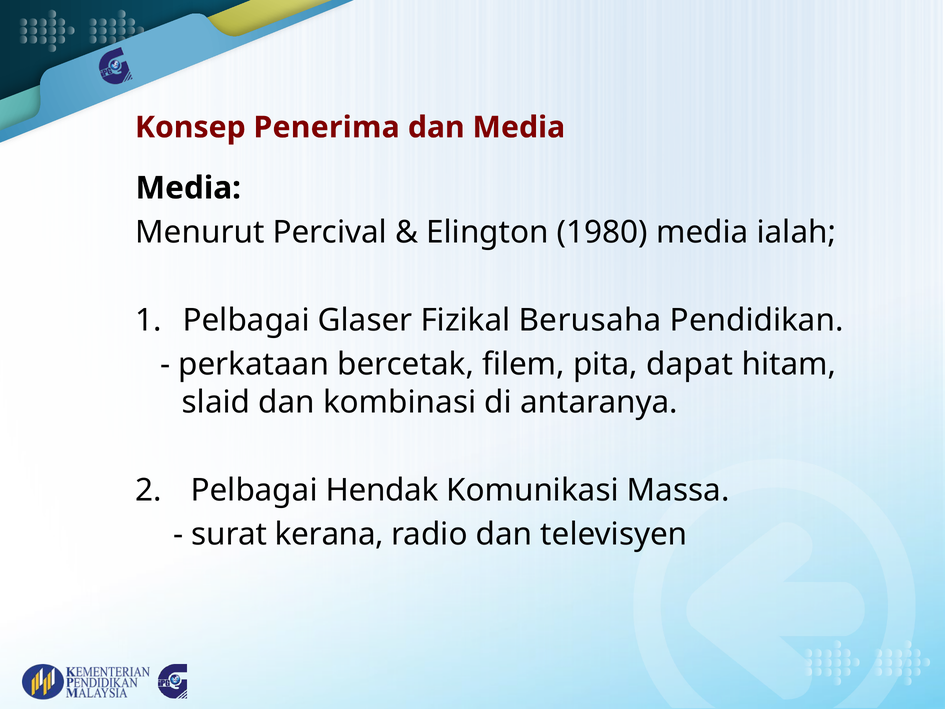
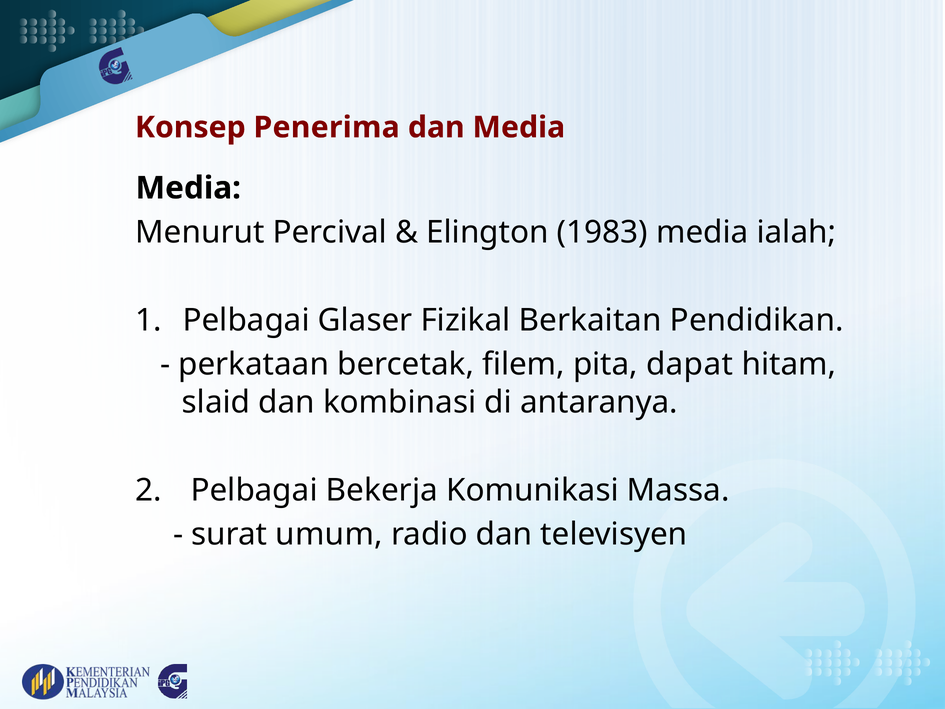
1980: 1980 -> 1983 (602, 232)
Berusaha: Berusaha -> Berkaitan (590, 320)
Hendak: Hendak -> Bekerja (382, 490)
kerana: kerana -> umum (329, 534)
